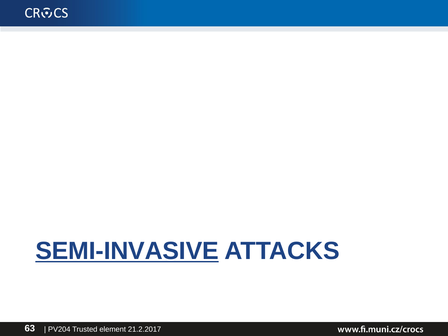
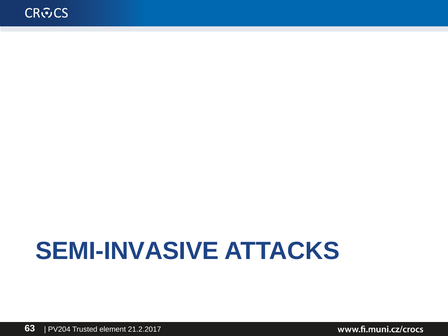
SEMI-INVASIVE underline: present -> none (127, 251)
